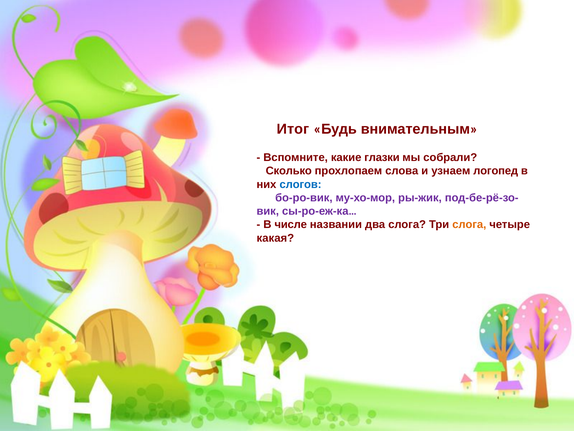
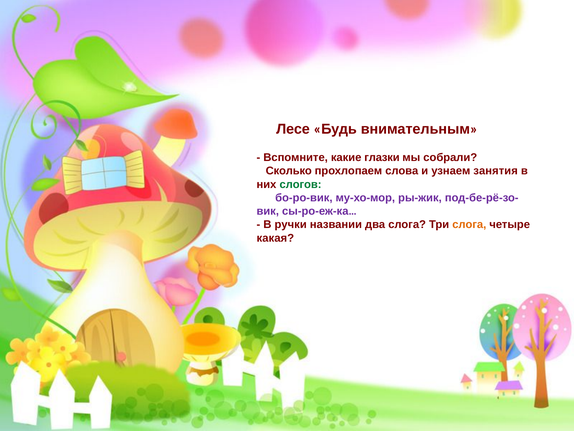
Итог: Итог -> Лесе (293, 129)
логопед: логопед -> занятия (496, 171)
слогов colour: blue -> green (301, 184)
числе: числе -> ручки (291, 224)
